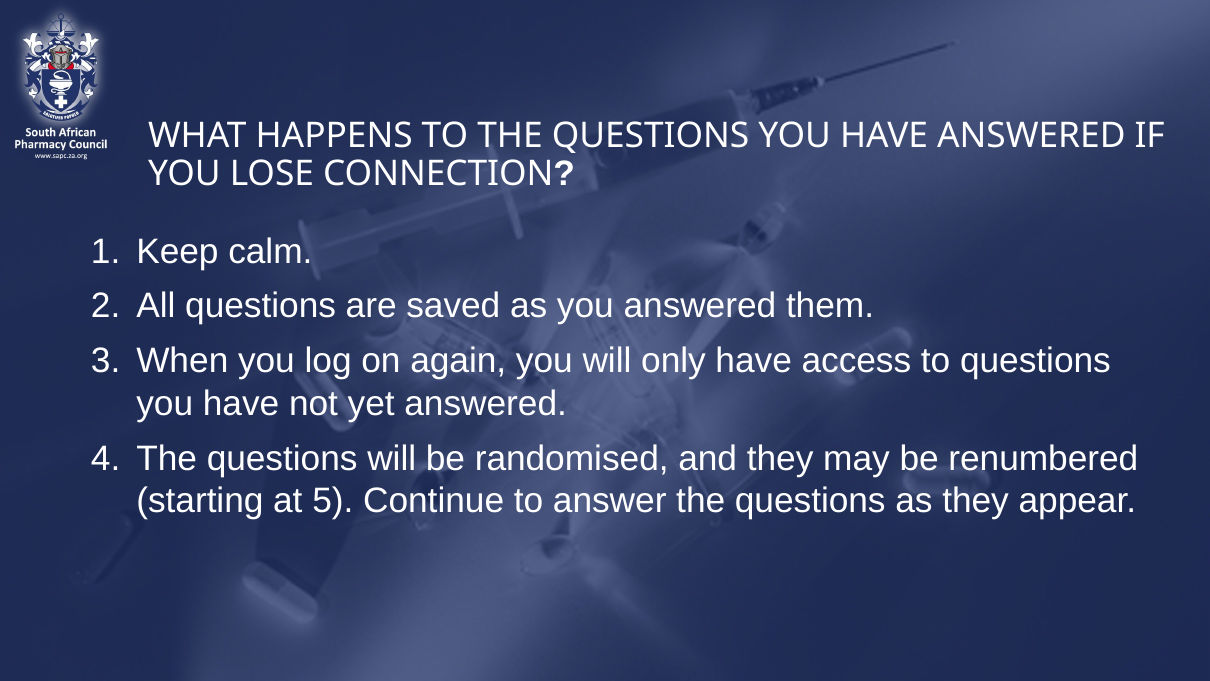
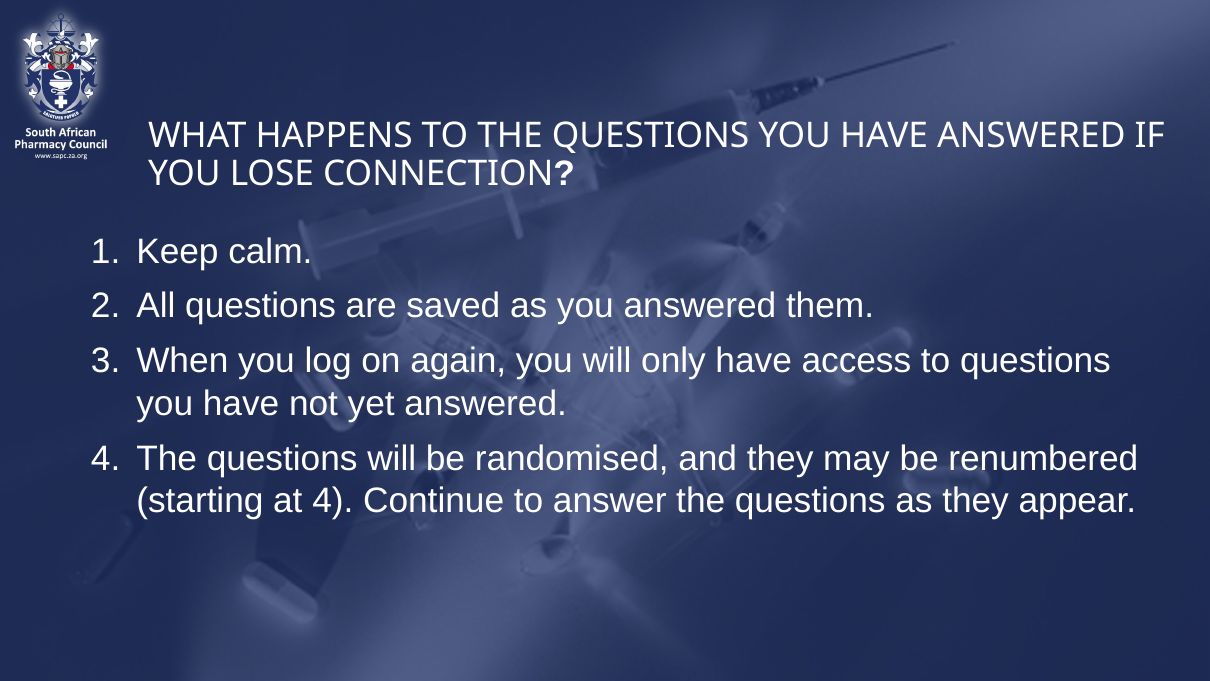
at 5: 5 -> 4 (333, 500)
